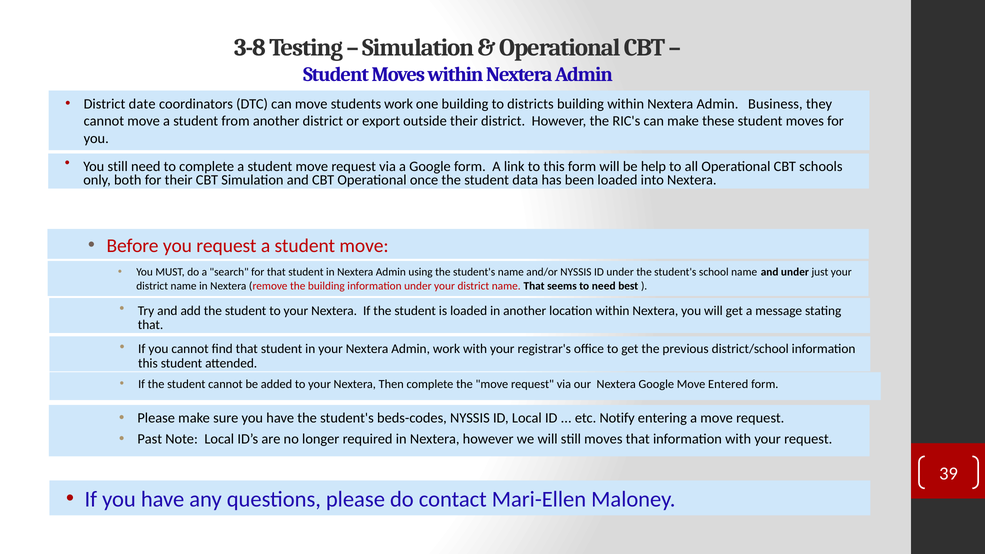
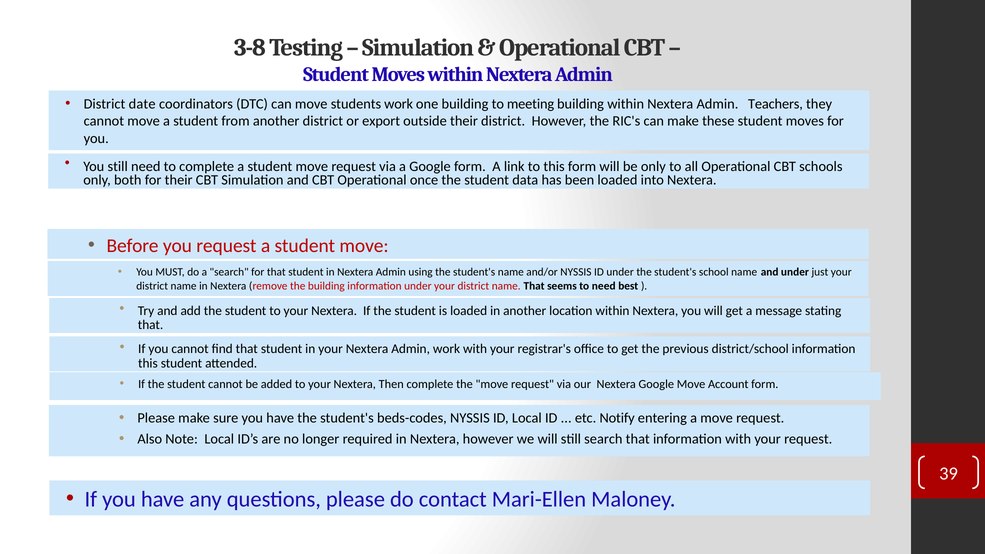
districts: districts -> meeting (531, 104)
Business: Business -> Teachers (776, 104)
be help: help -> only (653, 166)
Entered: Entered -> Account (728, 384)
Past: Past -> Also (150, 439)
still moves: moves -> search (603, 439)
